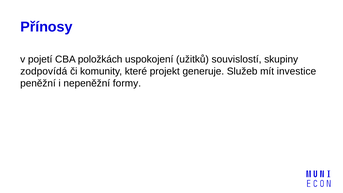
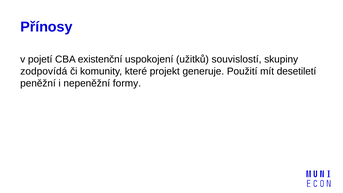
položkách: položkách -> existenční (100, 59)
Služeb: Služeb -> Použití (242, 71)
investice: investice -> desetiletí (297, 71)
